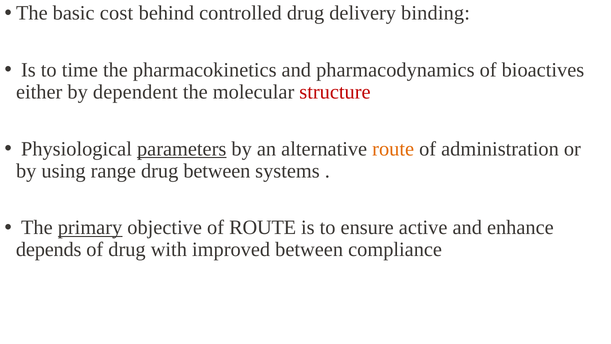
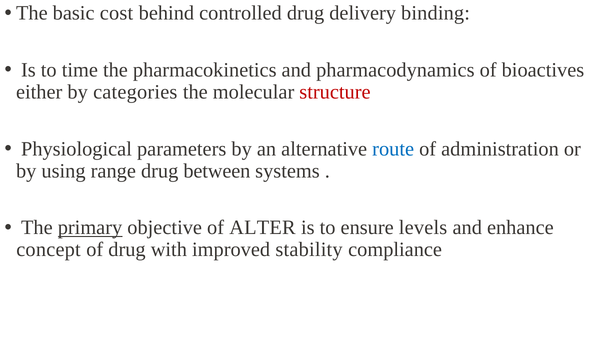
dependent: dependent -> categories (135, 92)
parameters underline: present -> none (182, 149)
route colour: orange -> blue (393, 149)
of ROUTE: ROUTE -> ALTER (262, 227)
active: active -> levels (423, 227)
depends: depends -> concept (49, 249)
improved between: between -> stability (309, 249)
